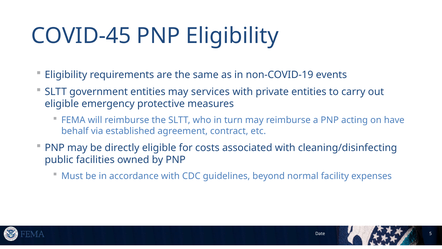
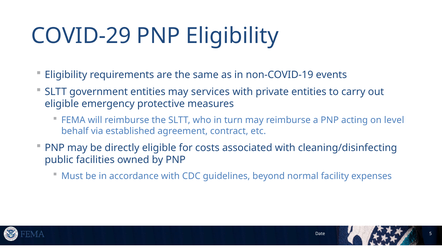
COVID-45: COVID-45 -> COVID-29 (81, 36)
have: have -> level (394, 120)
